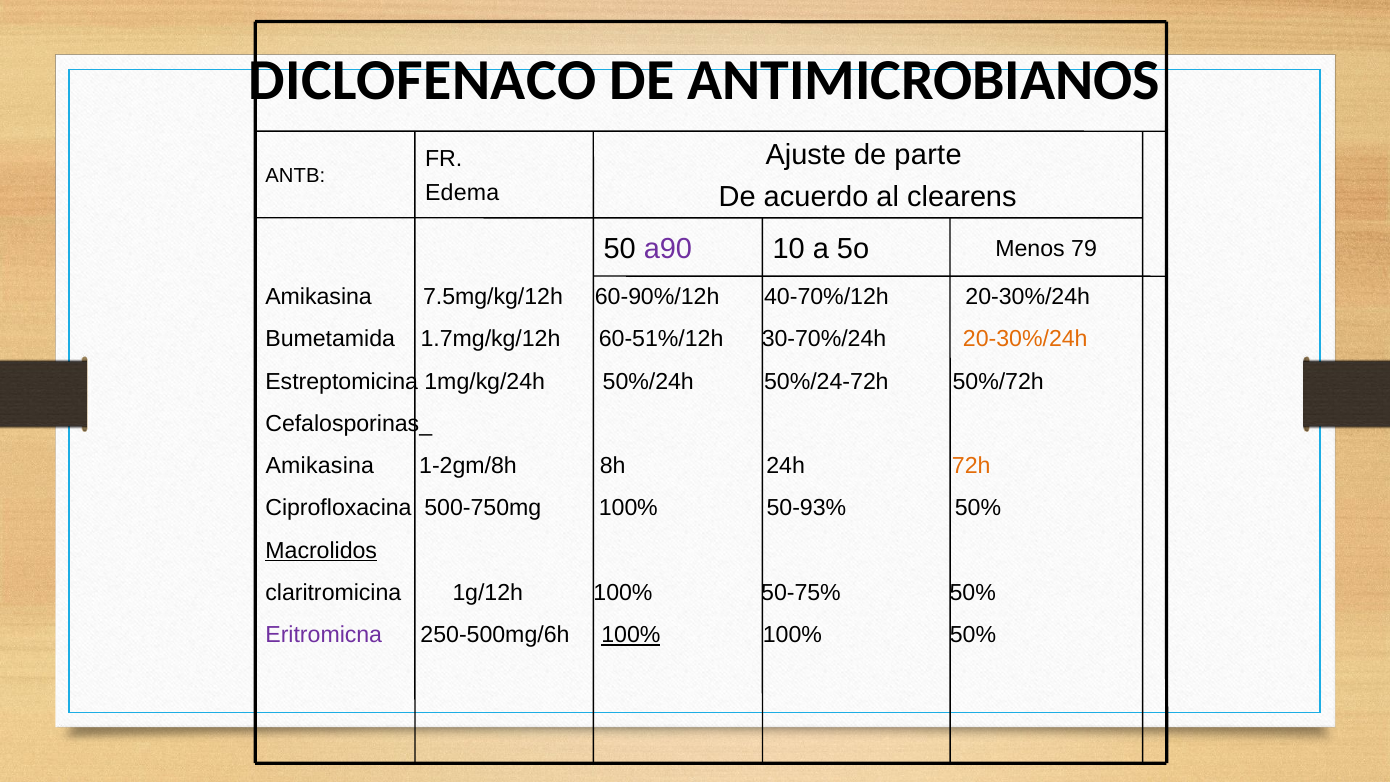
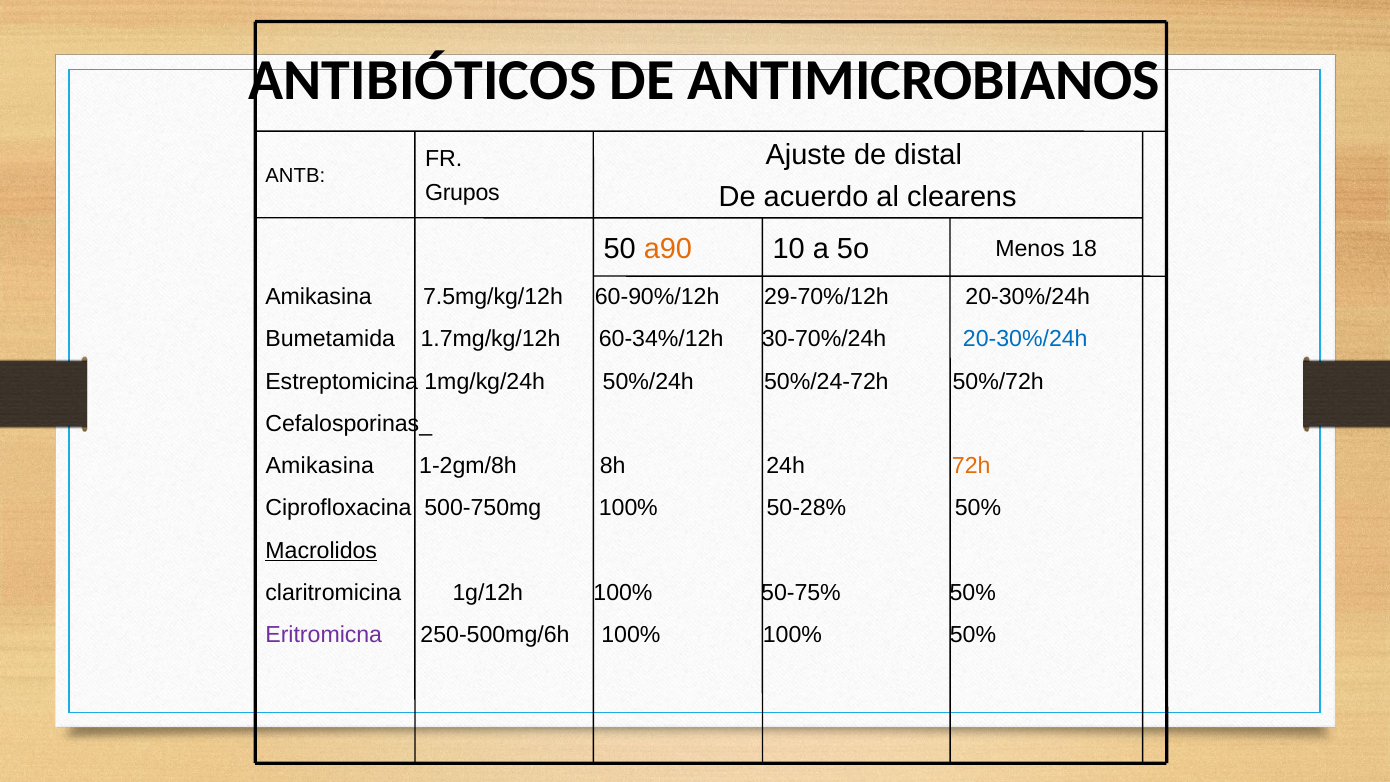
DICLOFENACO: DICLOFENACO -> ANTIBIÓTICOS (422, 80)
parte: parte -> distal (928, 155)
Edema: Edema -> Grupos (462, 193)
a90 colour: purple -> orange (668, 249)
79: 79 -> 18 (1084, 248)
40-70%/12h: 40-70%/12h -> 29-70%/12h (826, 297)
60-51%/12h: 60-51%/12h -> 60-34%/12h (661, 339)
20-30%/24h colour: orange -> blue (1025, 339)
50-93%: 50-93% -> 50-28% (806, 508)
100% underline: present -> none (631, 635)
